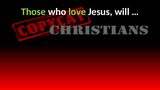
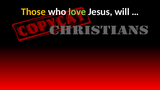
Those colour: light green -> yellow (33, 12)
